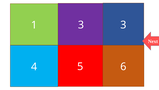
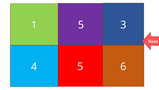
1 3: 3 -> 5 (81, 25)
